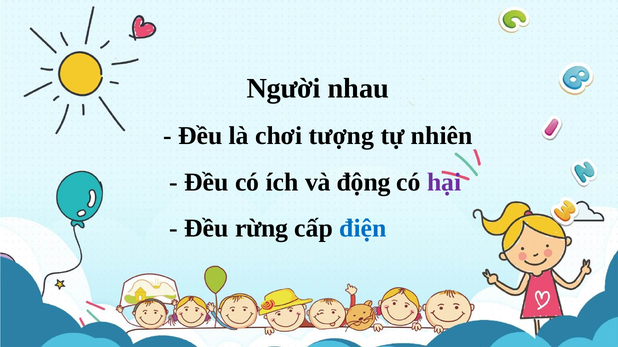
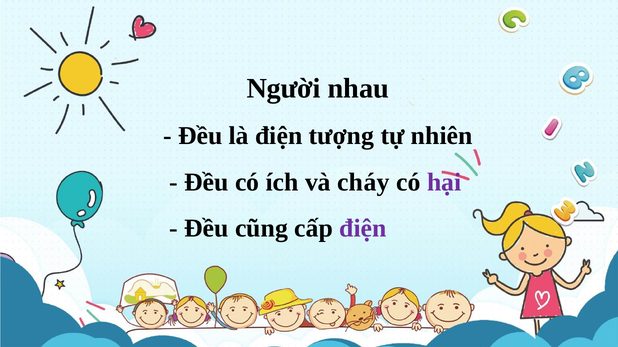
là chơi: chơi -> điện (279, 136)
động: động -> cháy (363, 182)
rừng: rừng -> cũng (262, 229)
điện colour: blue -> purple (363, 229)
